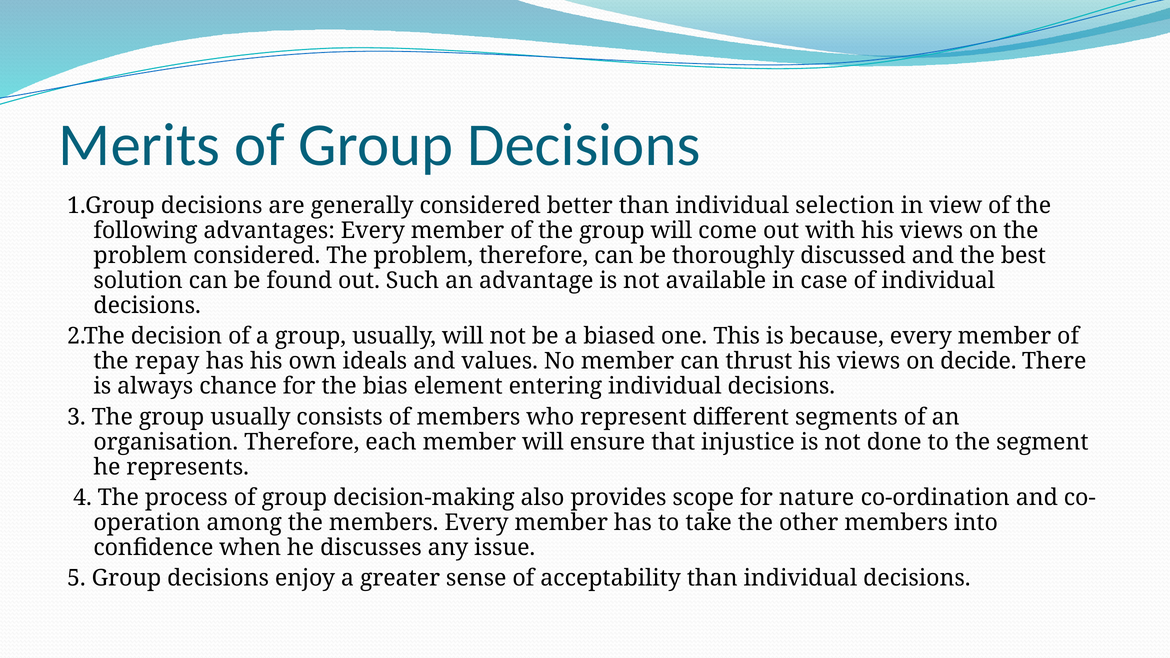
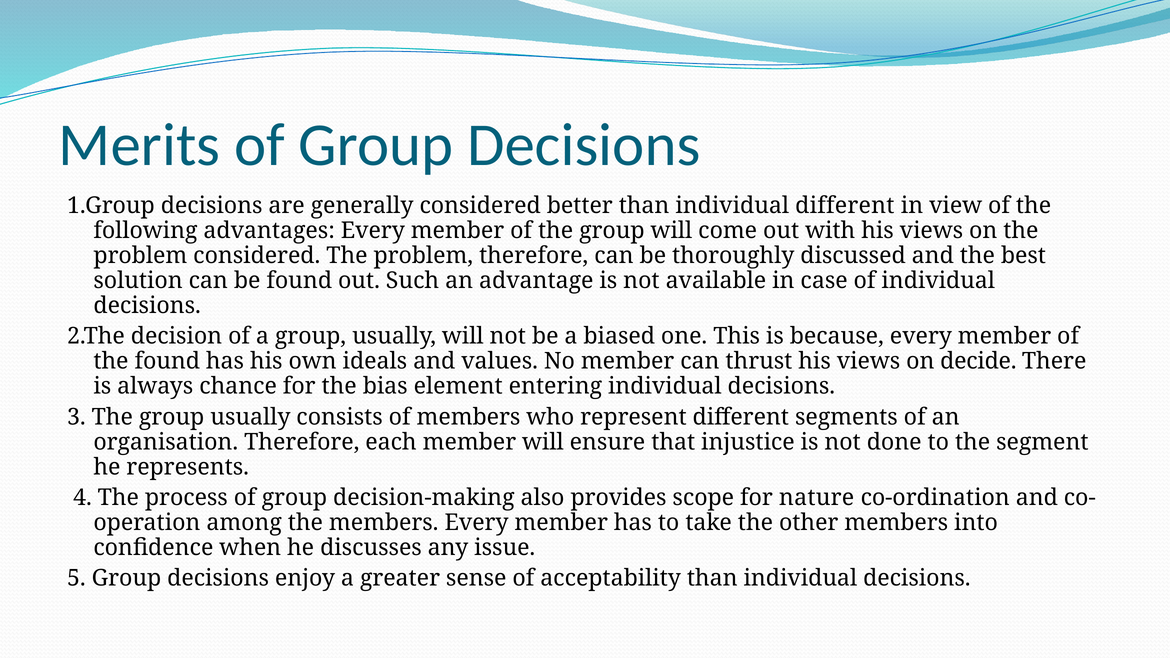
individual selection: selection -> different (845, 206)
the repay: repay -> found (167, 361)
